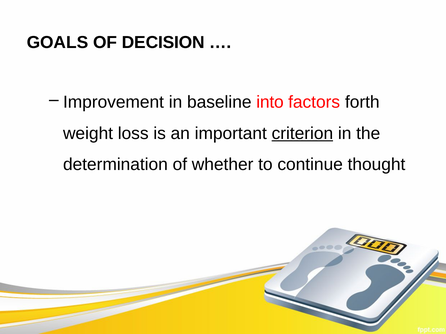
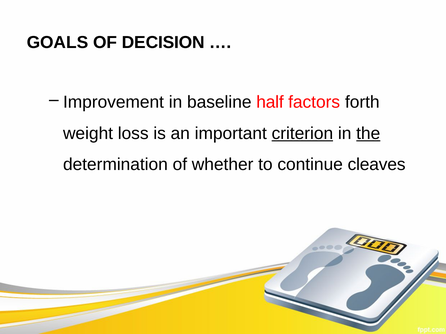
into: into -> half (270, 102)
the underline: none -> present (368, 134)
thought: thought -> cleaves (377, 165)
